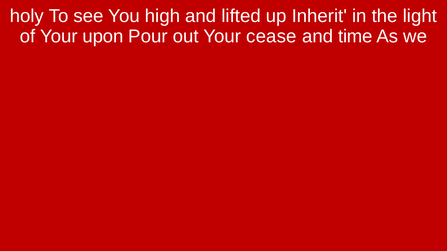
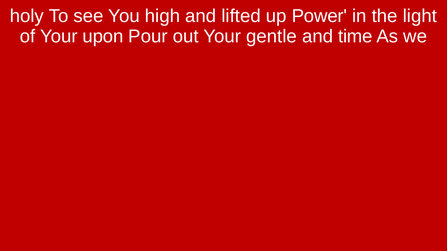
Inherit: Inherit -> Power (319, 16)
cease: cease -> gentle (271, 36)
